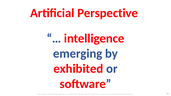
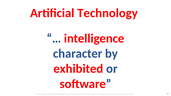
Perspective: Perspective -> Technology (108, 13)
emerging: emerging -> character (78, 54)
